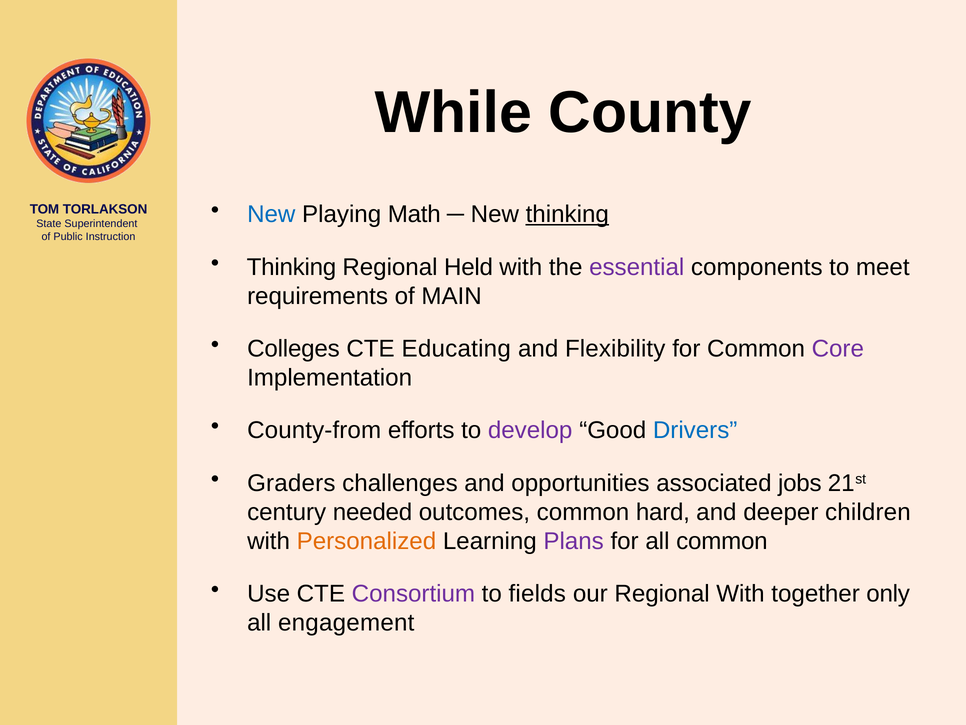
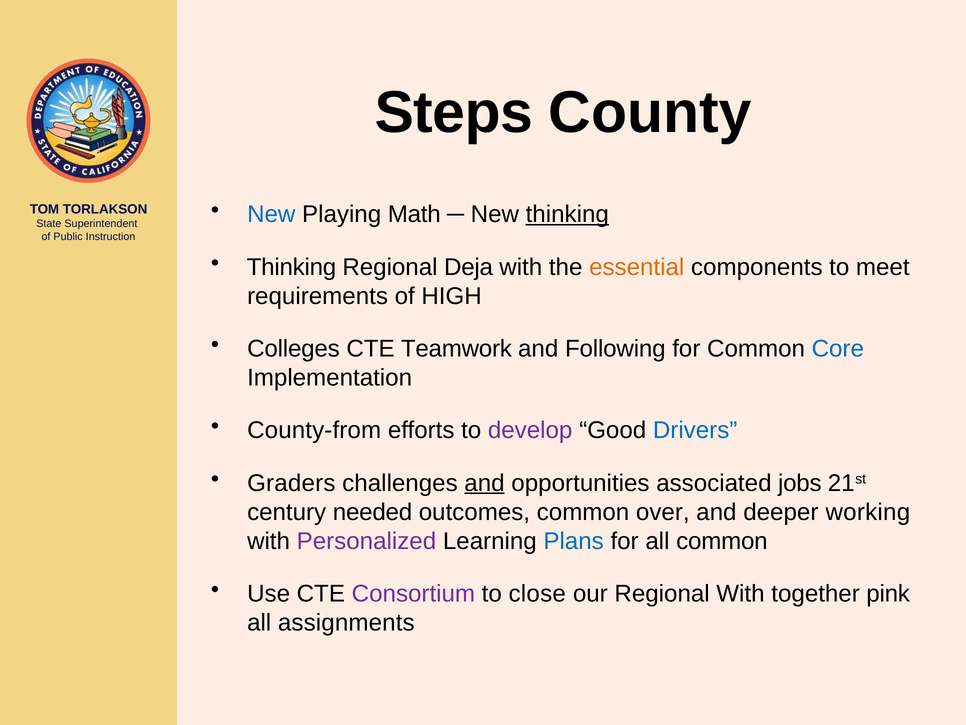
While: While -> Steps (454, 113)
Held: Held -> Deja (469, 267)
essential colour: purple -> orange (637, 267)
MAIN: MAIN -> HIGH (452, 296)
Educating: Educating -> Teamwork (456, 348)
Flexibility: Flexibility -> Following (615, 348)
Core colour: purple -> blue (838, 348)
and underline: none -> present (485, 483)
hard: hard -> over (663, 512)
children: children -> working (868, 512)
Personalized colour: orange -> purple (366, 541)
Plans colour: purple -> blue (574, 541)
fields: fields -> close (537, 593)
only: only -> pink (888, 593)
engagement: engagement -> assignments (346, 622)
